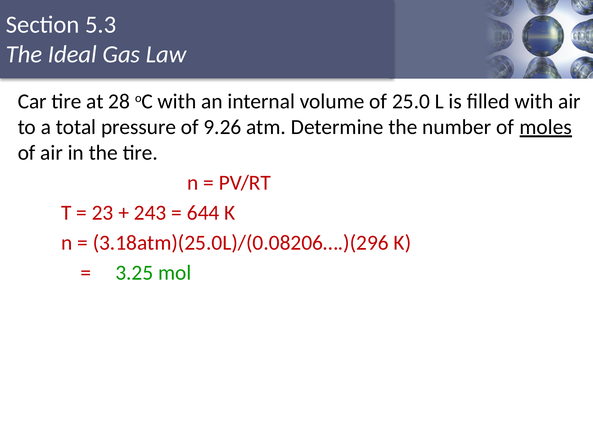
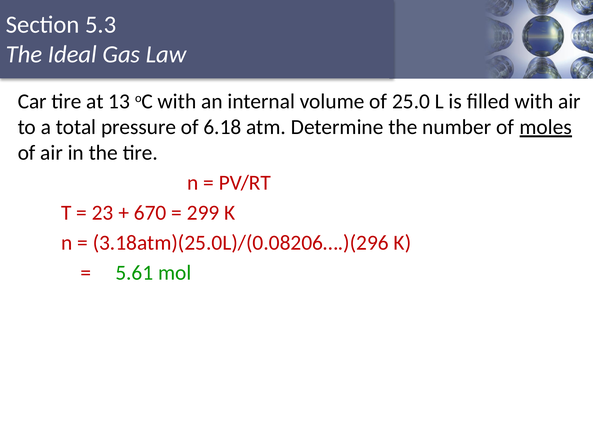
28: 28 -> 13 (119, 101)
9.26: 9.26 -> 6.18 (222, 127)
243: 243 -> 670 (150, 213)
644: 644 -> 299 (203, 213)
3.25: 3.25 -> 5.61 (134, 272)
